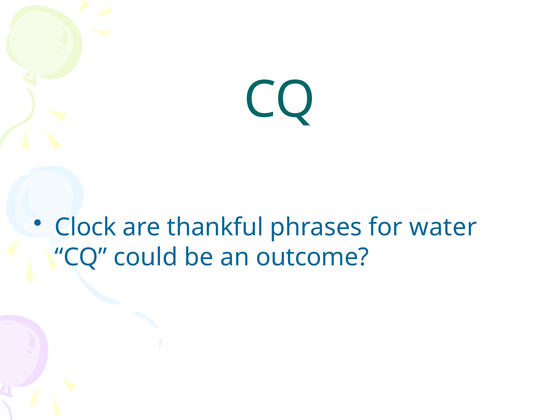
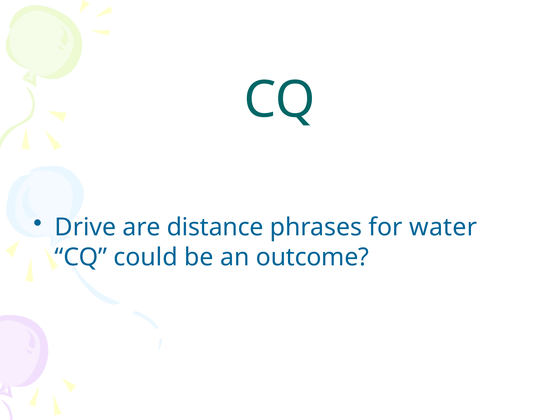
Clock: Clock -> Drive (85, 227)
thankful: thankful -> distance (215, 227)
